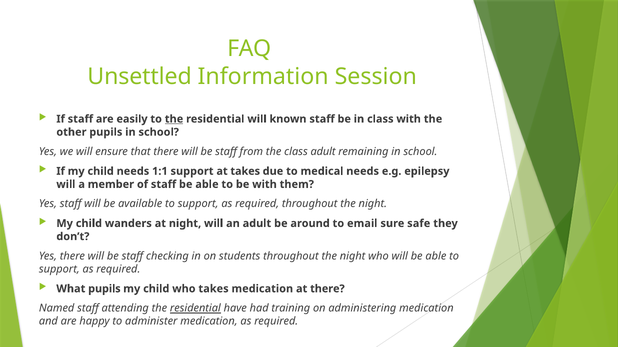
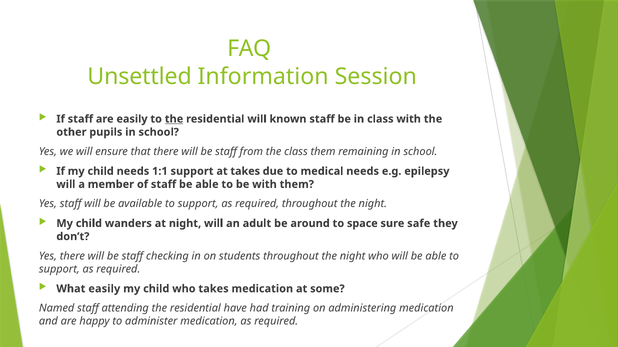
class adult: adult -> them (323, 152)
email: email -> space (362, 224)
What pupils: pupils -> easily (104, 289)
at there: there -> some (327, 289)
residential underline: present -> none (195, 309)
